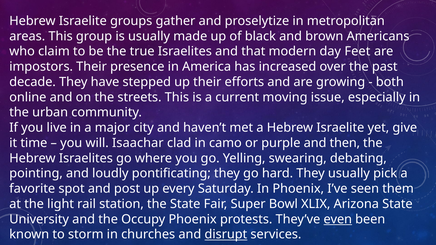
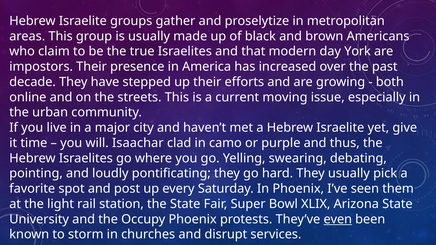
Feet: Feet -> York (358, 51)
then: then -> thus (345, 143)
disrupt underline: present -> none (226, 235)
